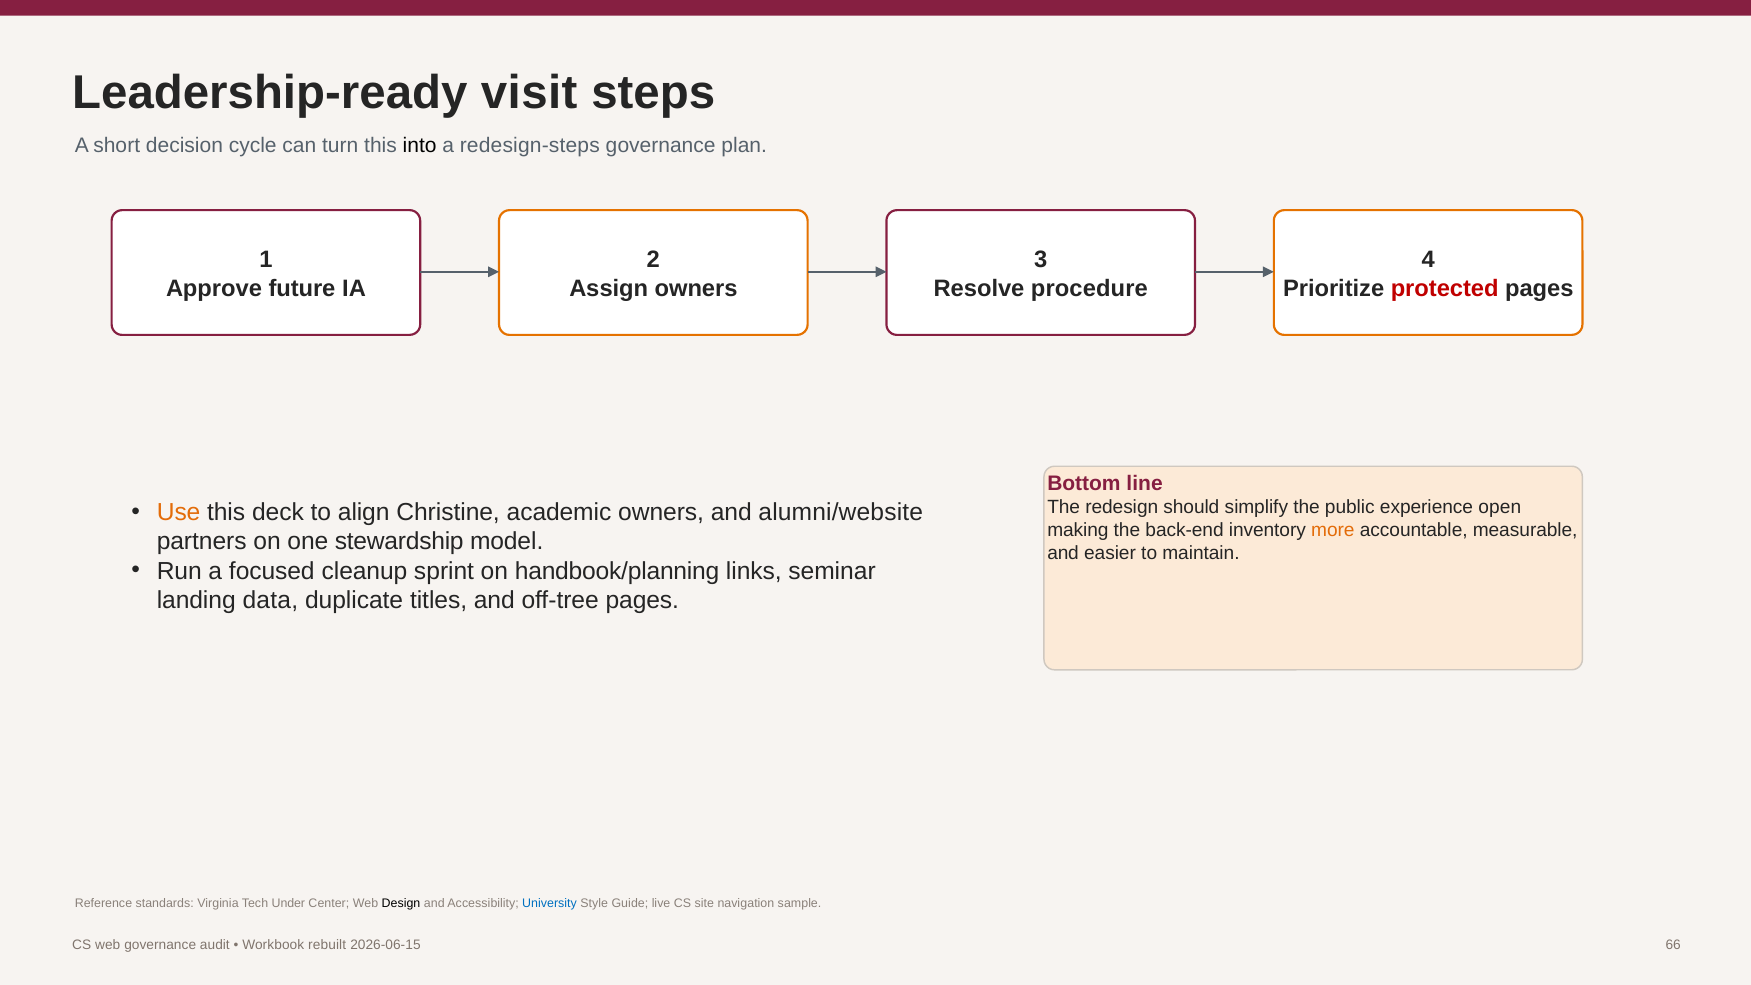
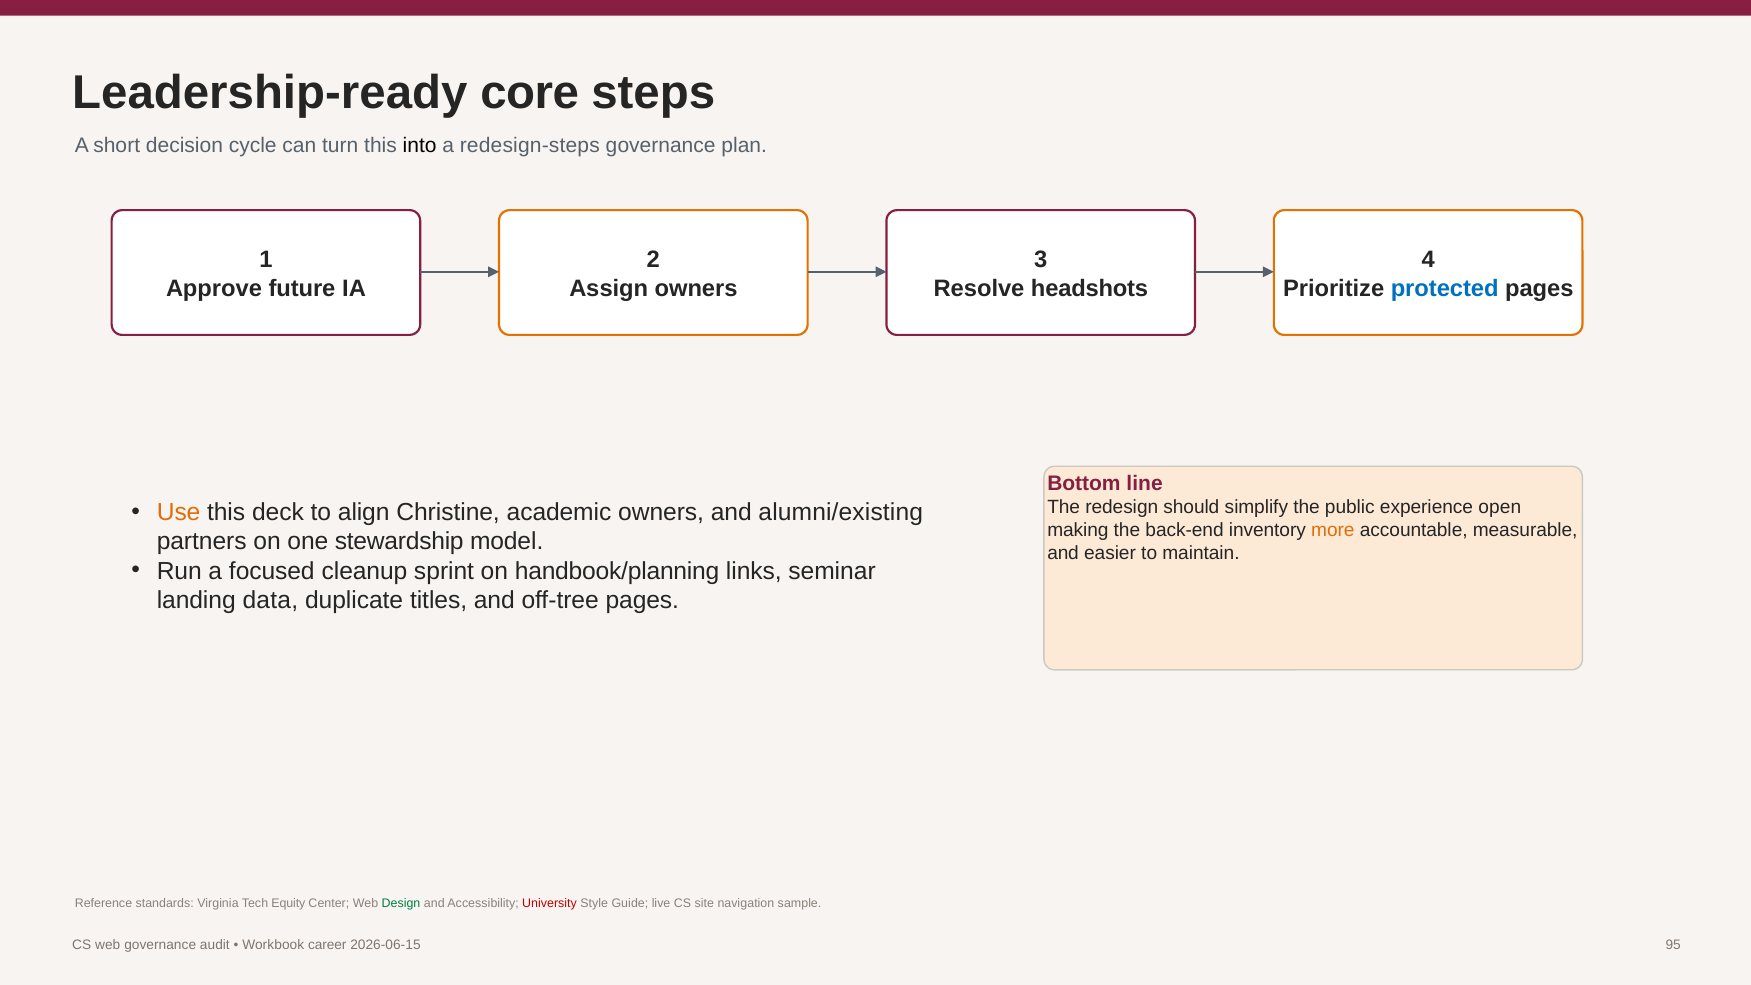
visit: visit -> core (530, 93)
procedure: procedure -> headshots (1090, 288)
protected colour: red -> blue (1445, 288)
alumni/website: alumni/website -> alumni/existing (841, 512)
Under: Under -> Equity (288, 903)
Design colour: black -> green (401, 903)
University colour: blue -> red (550, 903)
rebuilt: rebuilt -> career (327, 945)
66: 66 -> 95 (1673, 945)
